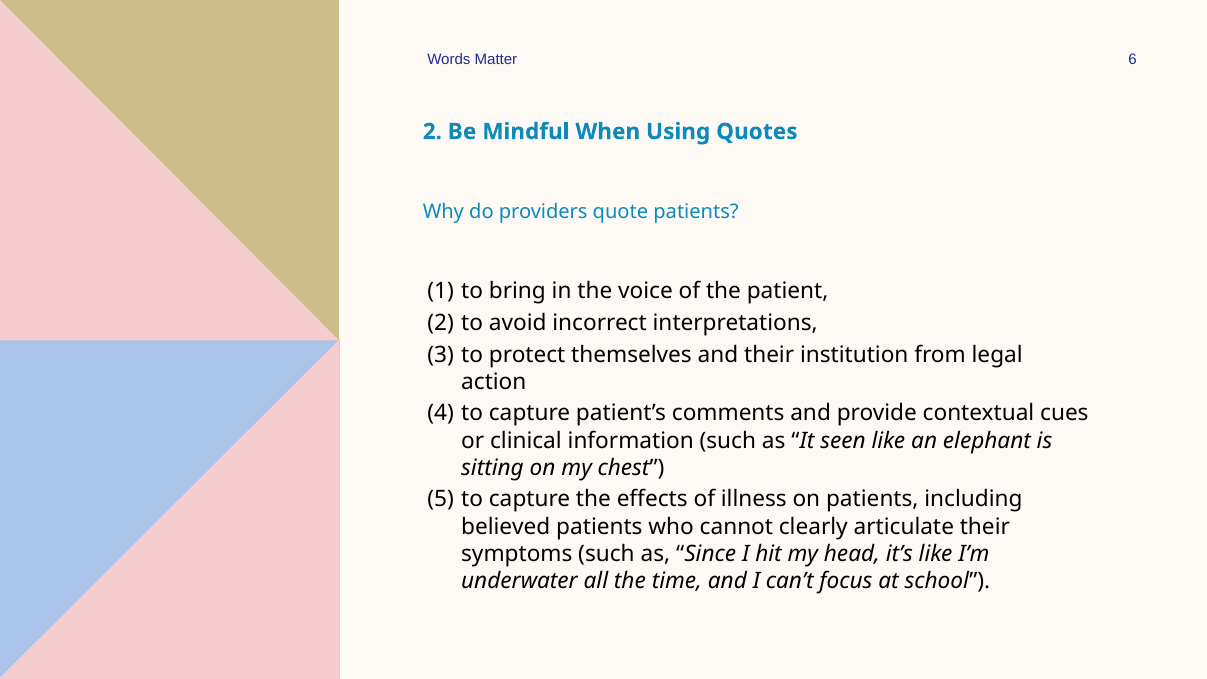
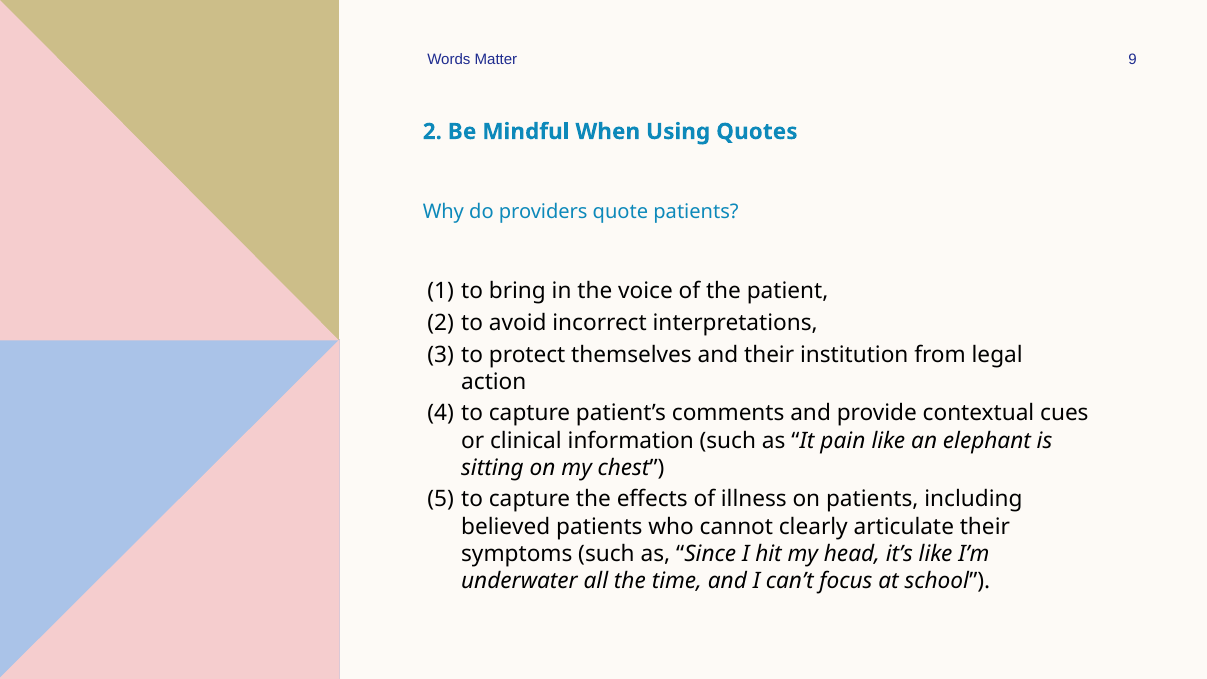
6: 6 -> 9 (1132, 60)
seen: seen -> pain (843, 441)
